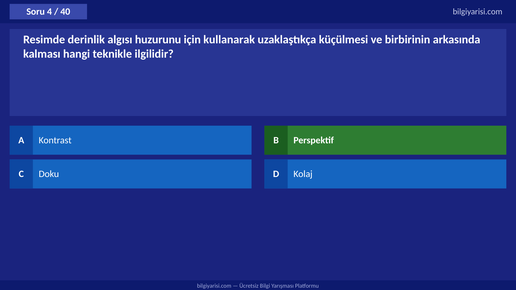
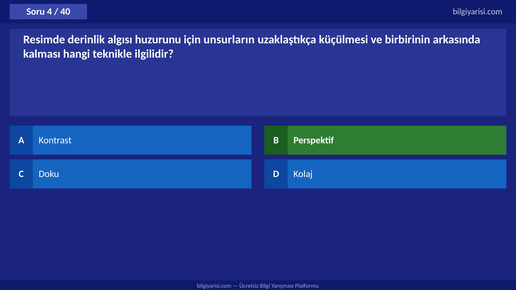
kullanarak: kullanarak -> unsurların (229, 40)
